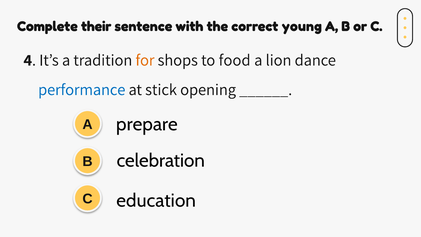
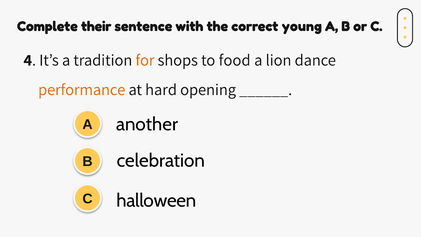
performance colour: blue -> orange (82, 90)
stick: stick -> hard (161, 90)
prepare: prepare -> another (147, 124)
education: education -> halloween (156, 200)
